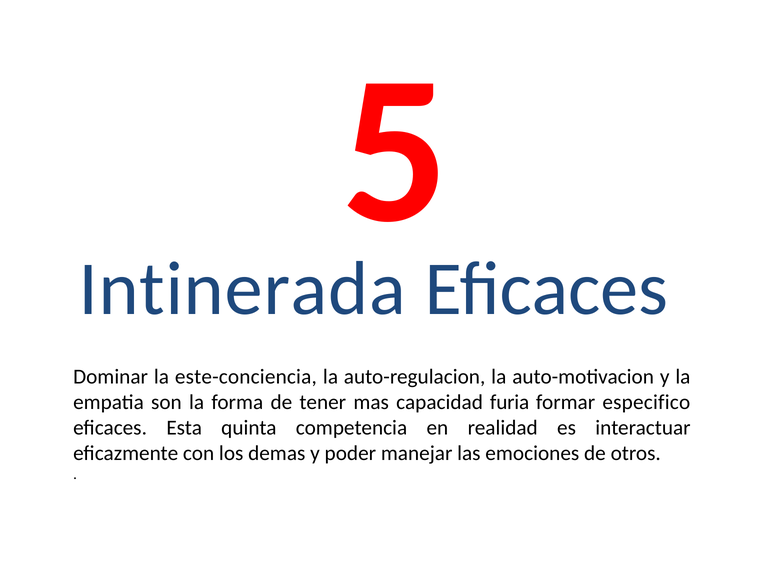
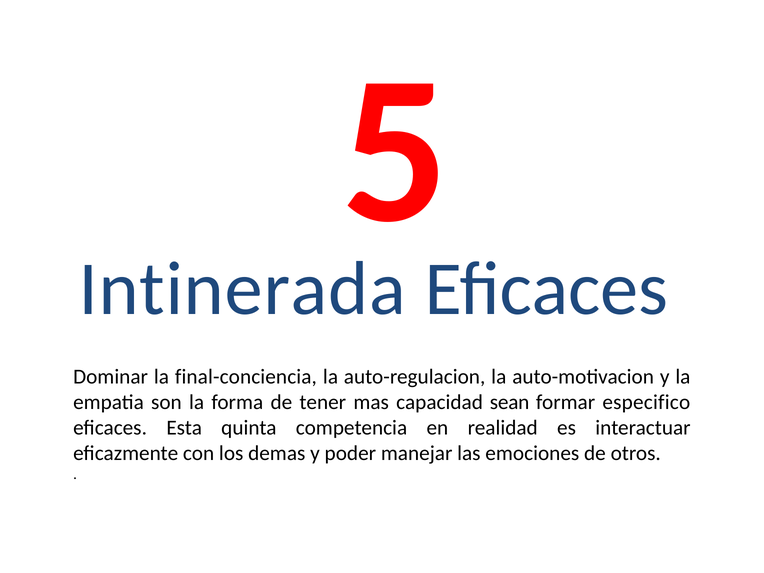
este-conciencia: este-conciencia -> final-conciencia (246, 377)
furia: furia -> sean (510, 402)
